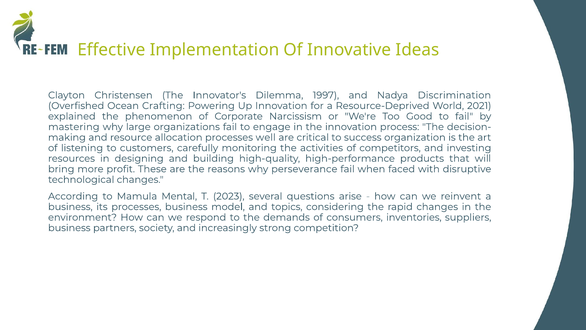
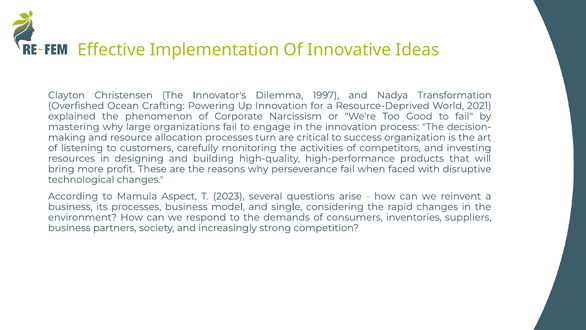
Discrimination: Discrimination -> Transformation (454, 95)
well: well -> turn (266, 137)
Mental: Mental -> Aspect (179, 196)
topics: topics -> single (287, 207)
